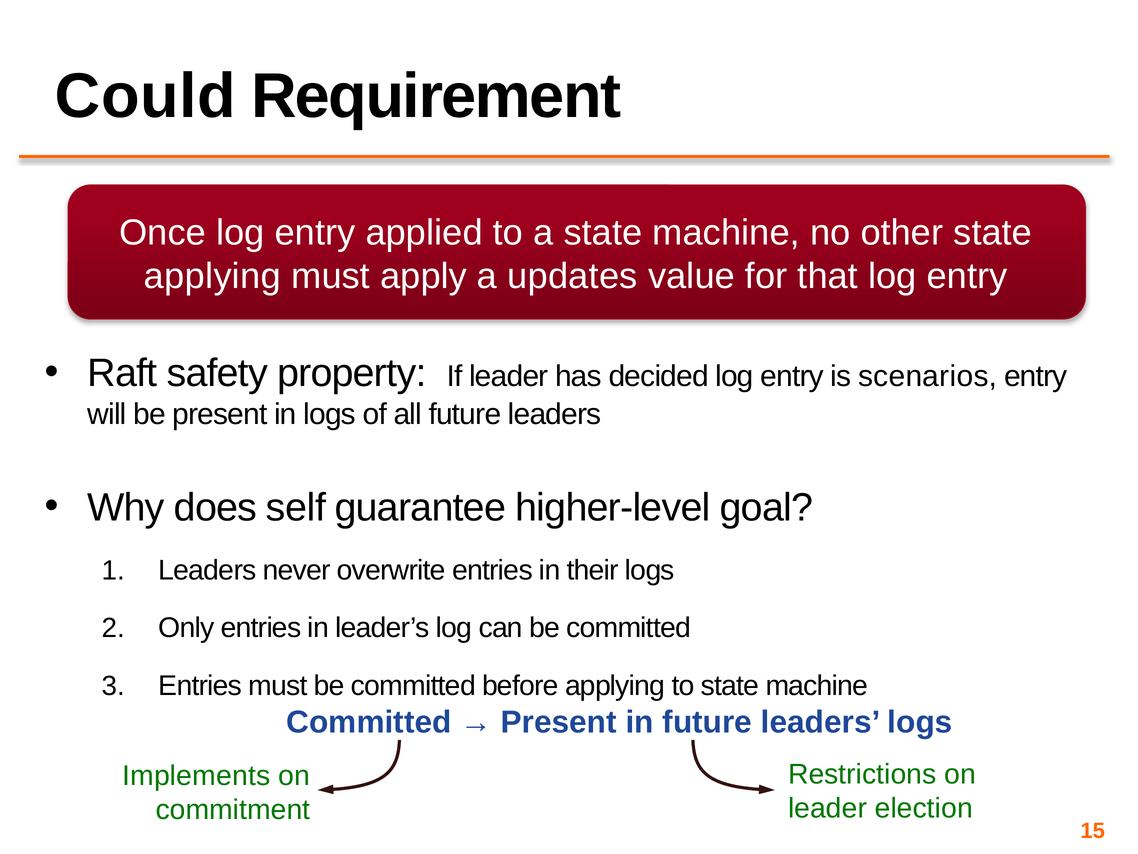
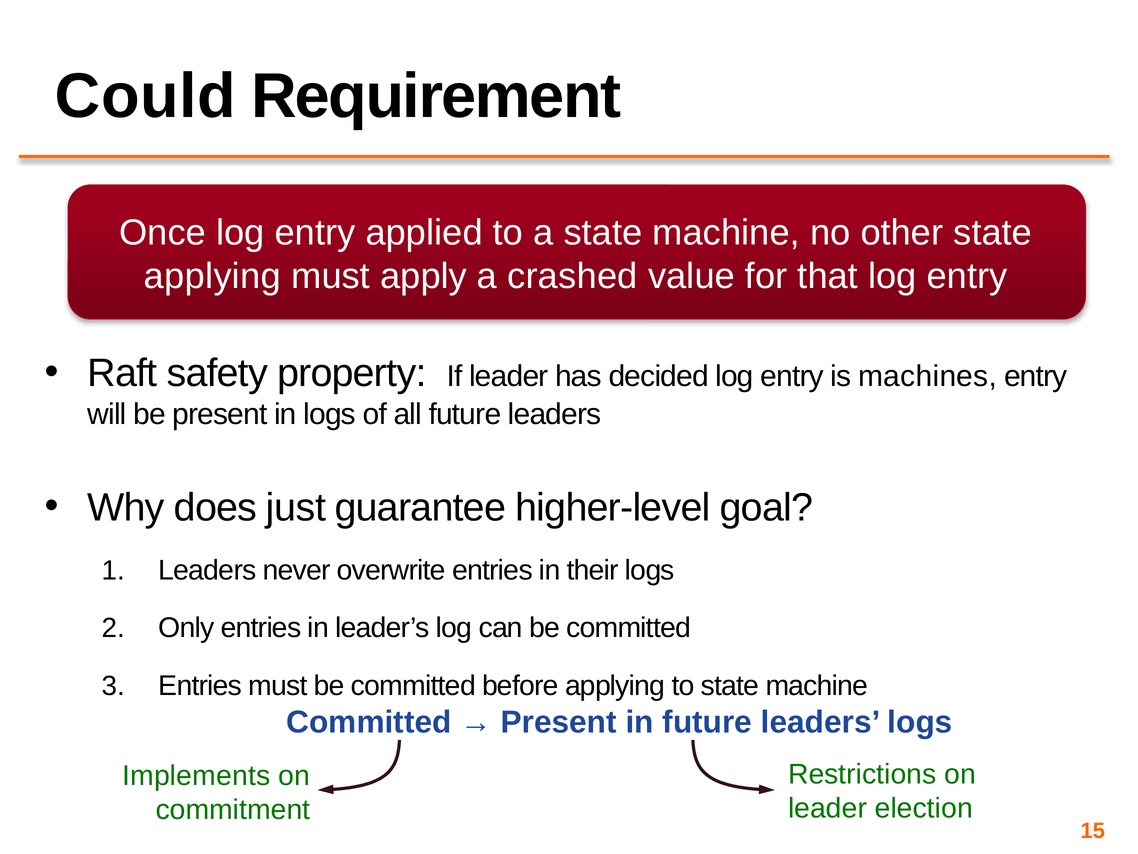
updates: updates -> crashed (572, 276)
scenarios: scenarios -> machines (928, 376)
self: self -> just (296, 507)
